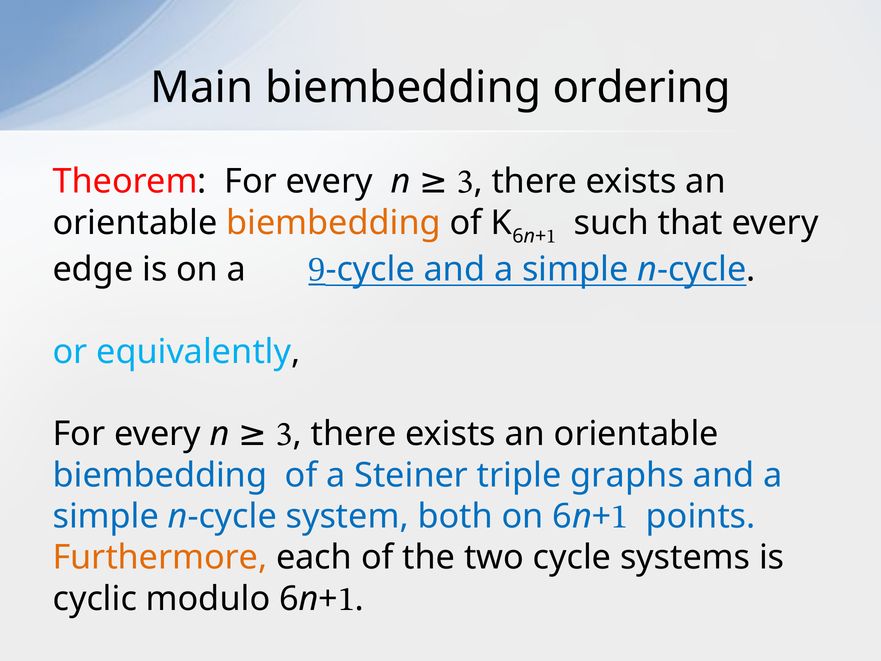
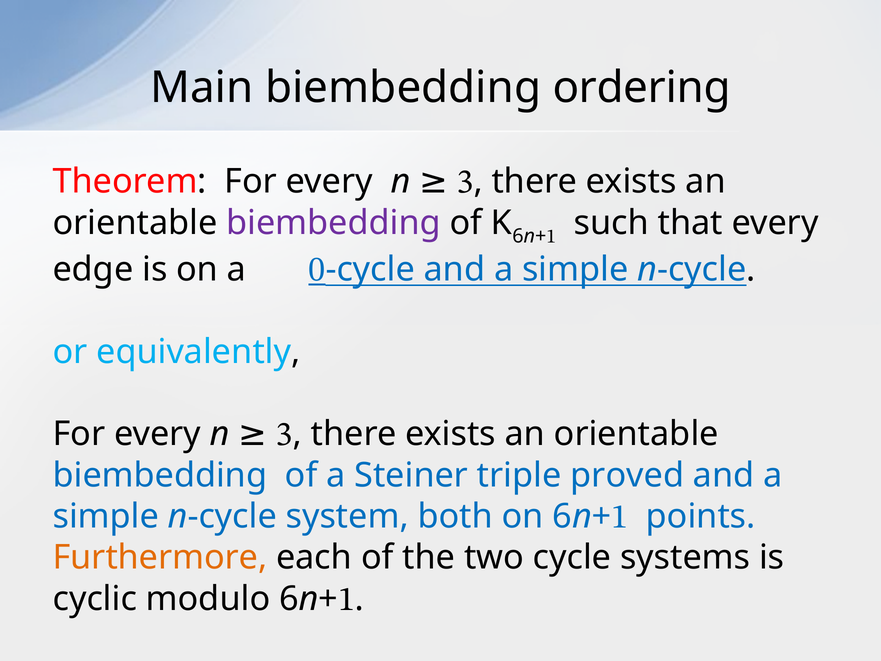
biembedding colour: orange -> purple (334, 223)
9: 9 -> 0 (317, 269)
graphs: graphs -> proved (627, 475)
